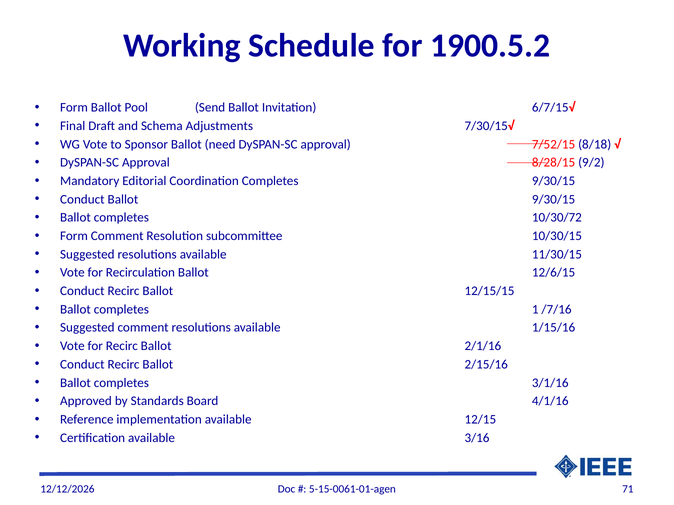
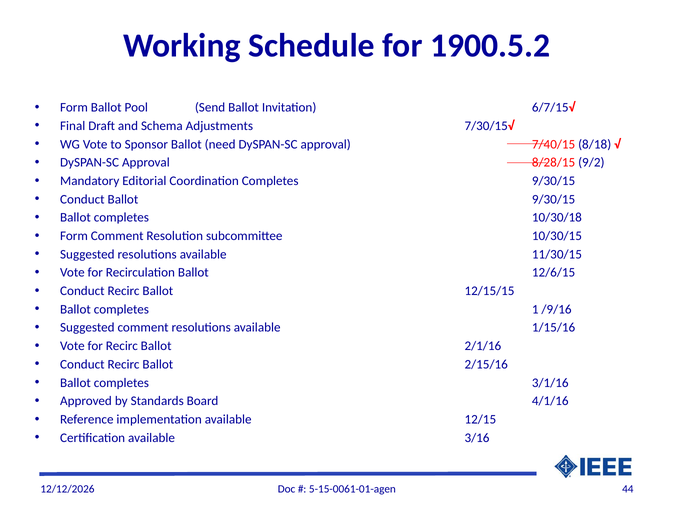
7/52/15: 7/52/15 -> 7/40/15 (554, 144)
10/30/72: 10/30/72 -> 10/30/18 (557, 218)
/7/16: /7/16 -> /9/16 (556, 310)
71: 71 -> 44 (628, 489)
